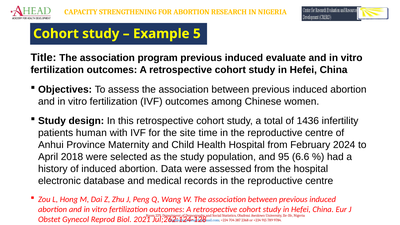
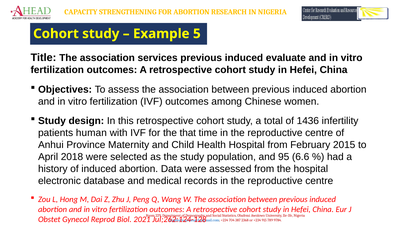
program: program -> services (158, 58)
site: site -> that (188, 133)
2024: 2024 -> 2015 (344, 145)
